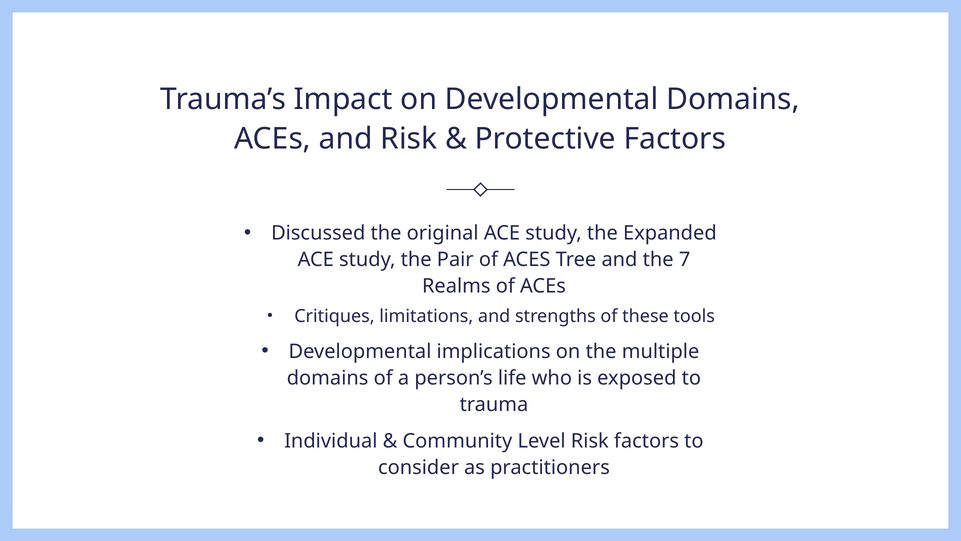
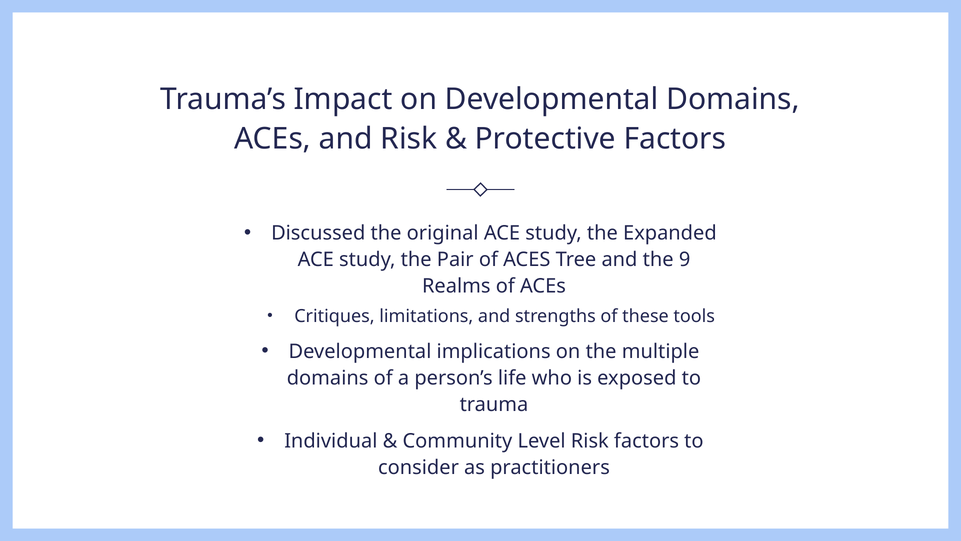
7: 7 -> 9 (685, 260)
